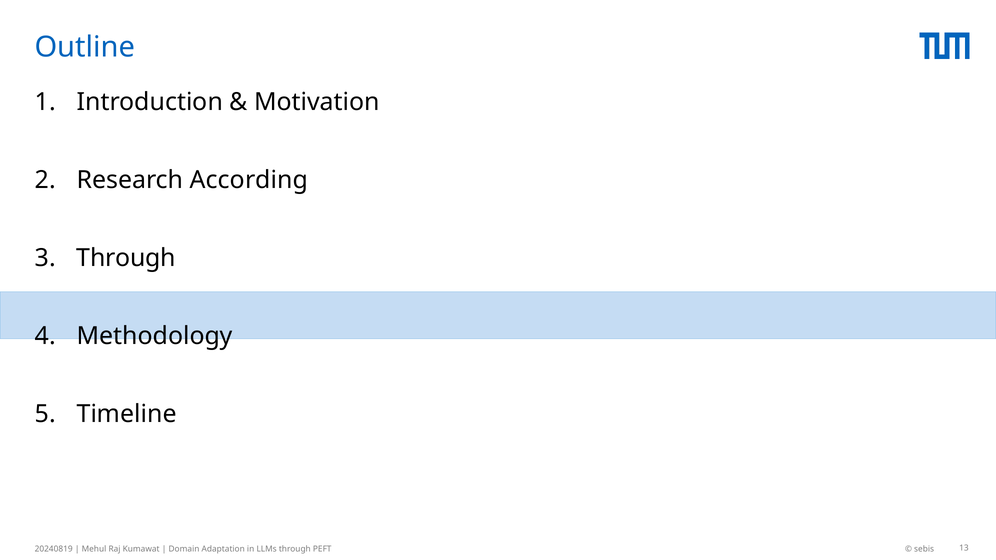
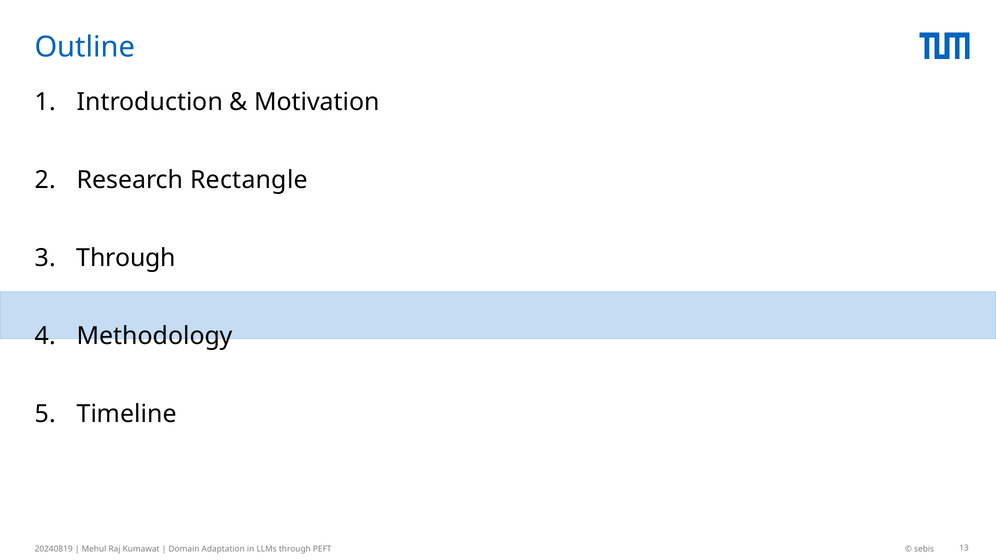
According: According -> Rectangle (249, 180)
